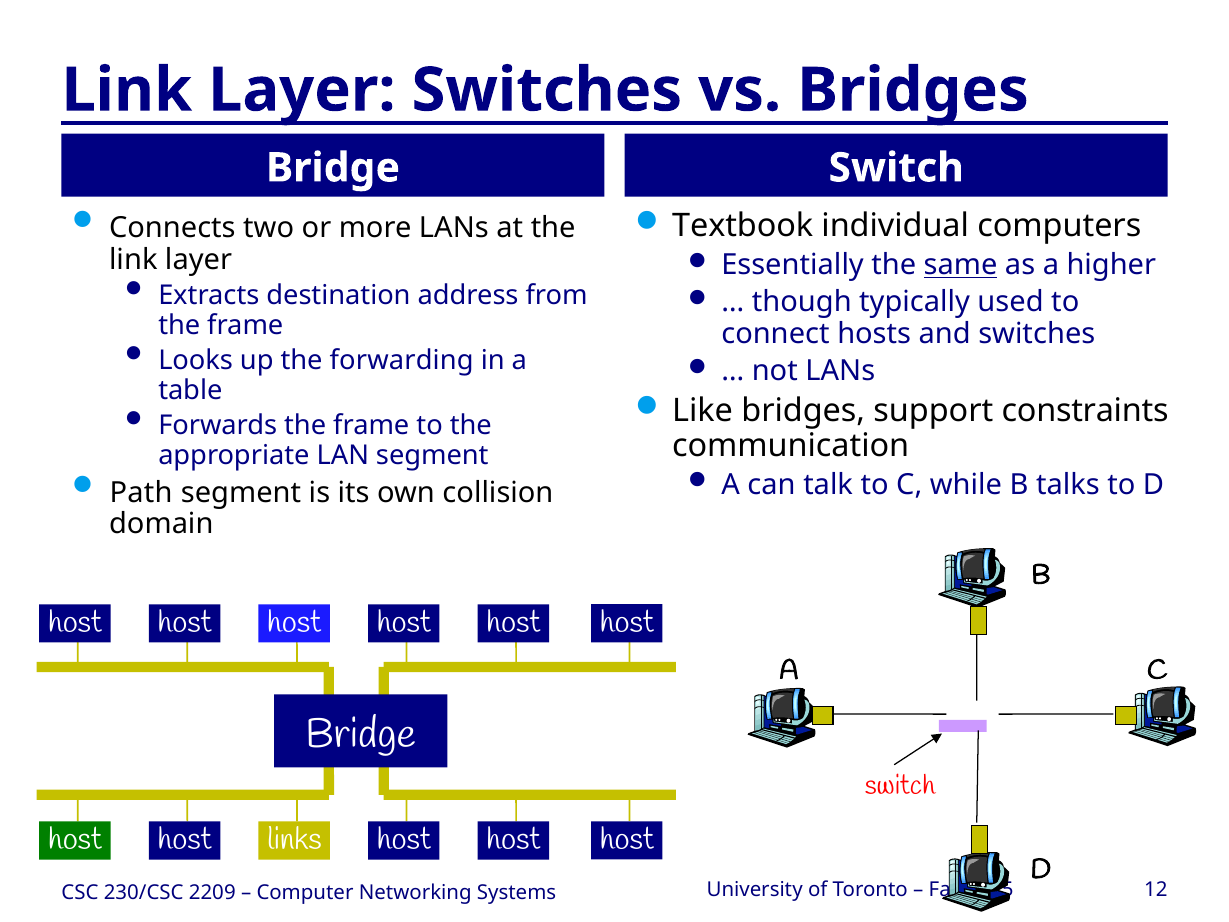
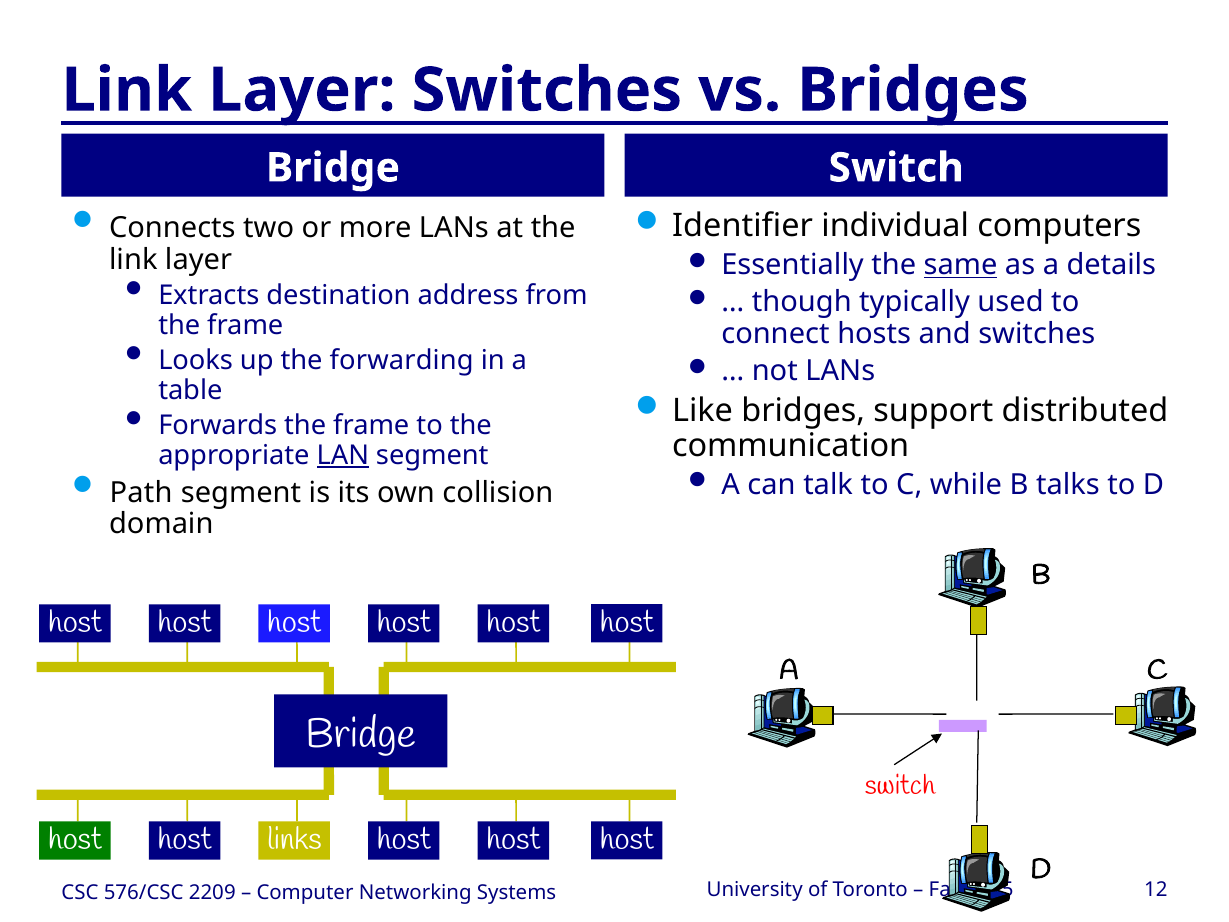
Textbook: Textbook -> Identifier (743, 226)
higher: higher -> details (1111, 265)
constraints: constraints -> distributed (1085, 410)
LAN underline: none -> present (343, 455)
230/CSC: 230/CSC -> 576/CSC (144, 892)
